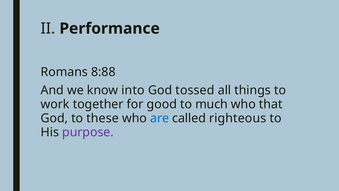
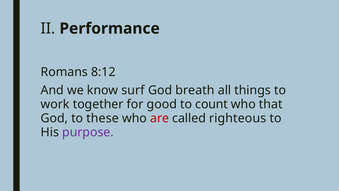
8:88: 8:88 -> 8:12 (103, 72)
into: into -> surf (133, 90)
tossed: tossed -> breath (195, 90)
much: much -> count (212, 104)
are colour: blue -> red (160, 118)
